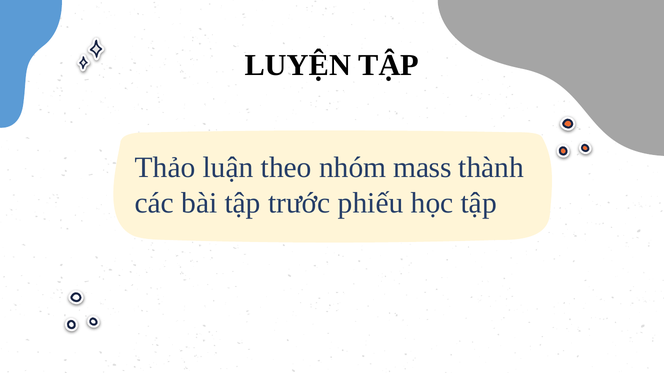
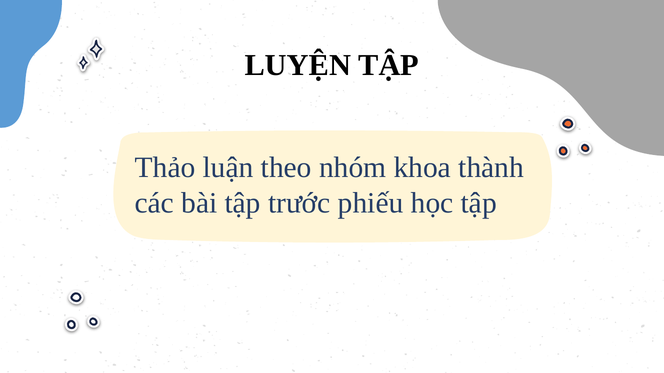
mass: mass -> khoa (422, 168)
